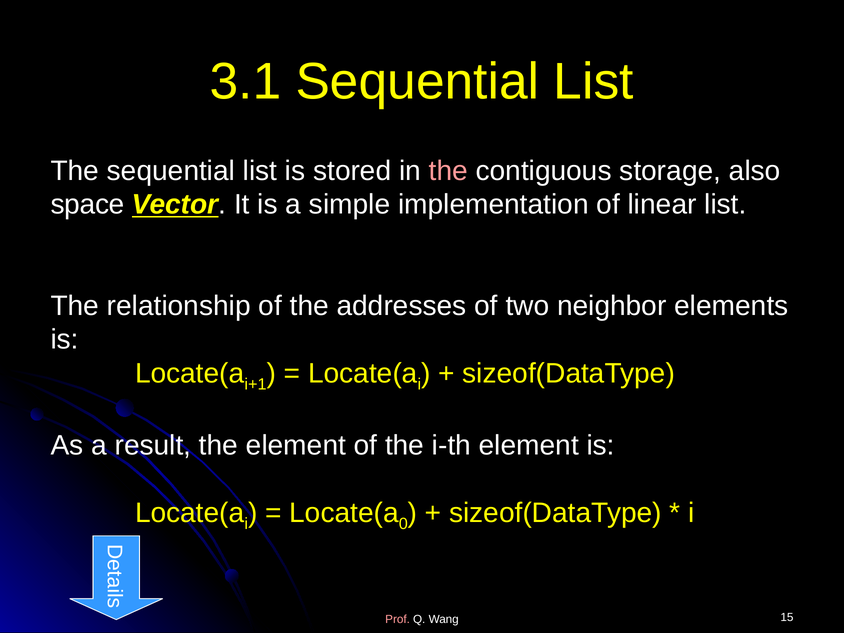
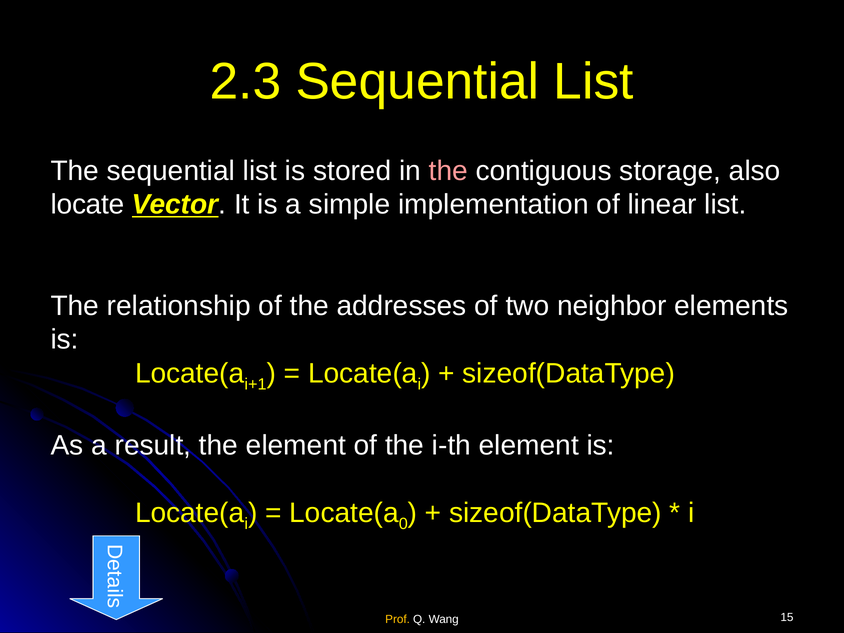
3.1: 3.1 -> 2.3 (245, 82)
space: space -> locate (88, 205)
Prof colour: pink -> yellow (398, 619)
